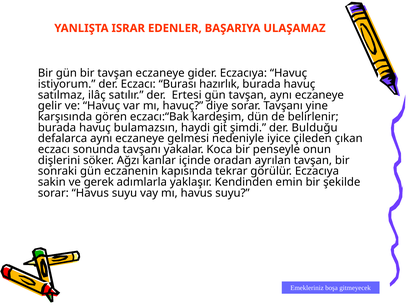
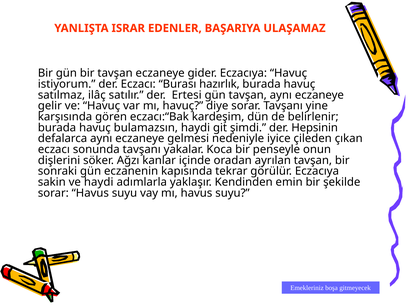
Bulduğu: Bulduğu -> Hepsinin (315, 128)
ve gerek: gerek -> haydi (99, 183)
